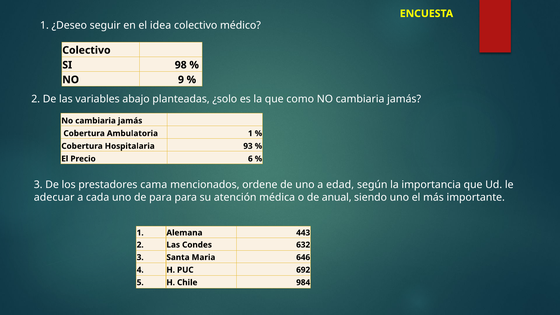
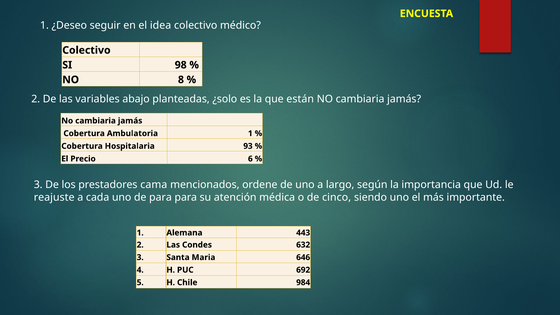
9: 9 -> 8 (181, 80)
como: como -> están (300, 99)
edad: edad -> largo (340, 185)
adecuar: adecuar -> reajuste (54, 197)
anual: anual -> cinco (337, 197)
